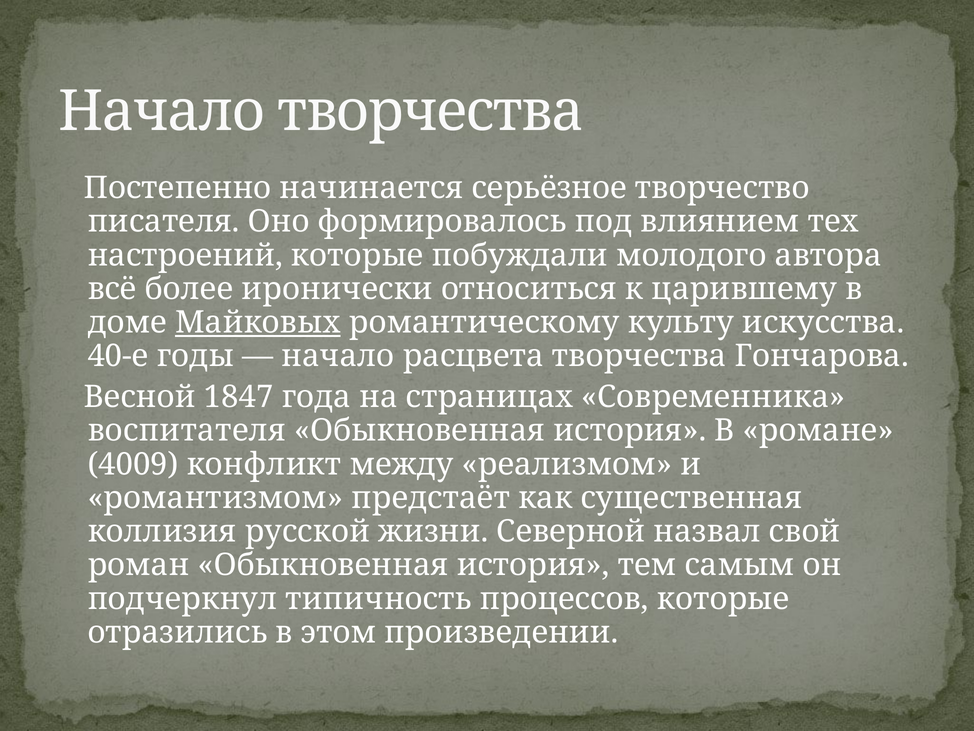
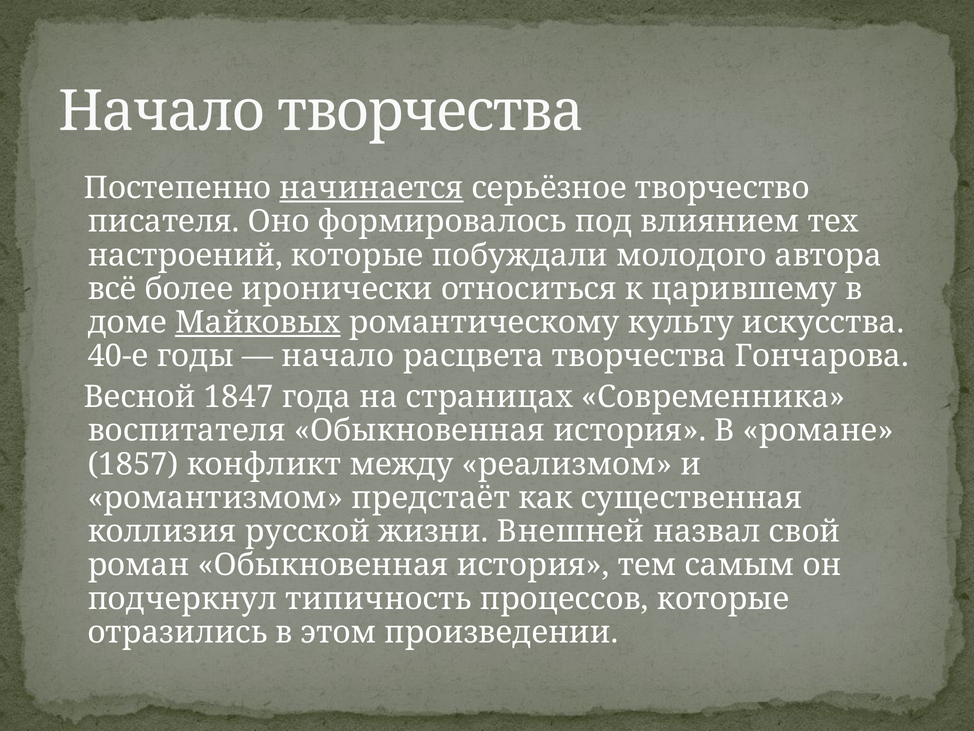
начинается underline: none -> present (371, 188)
4009: 4009 -> 1857 (133, 464)
Северной: Северной -> Внешней (571, 531)
